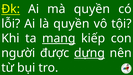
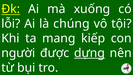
mà quyền: quyền -> xuống (92, 9)
là quyền: quyền -> chúng (71, 24)
mang underline: present -> none (59, 38)
